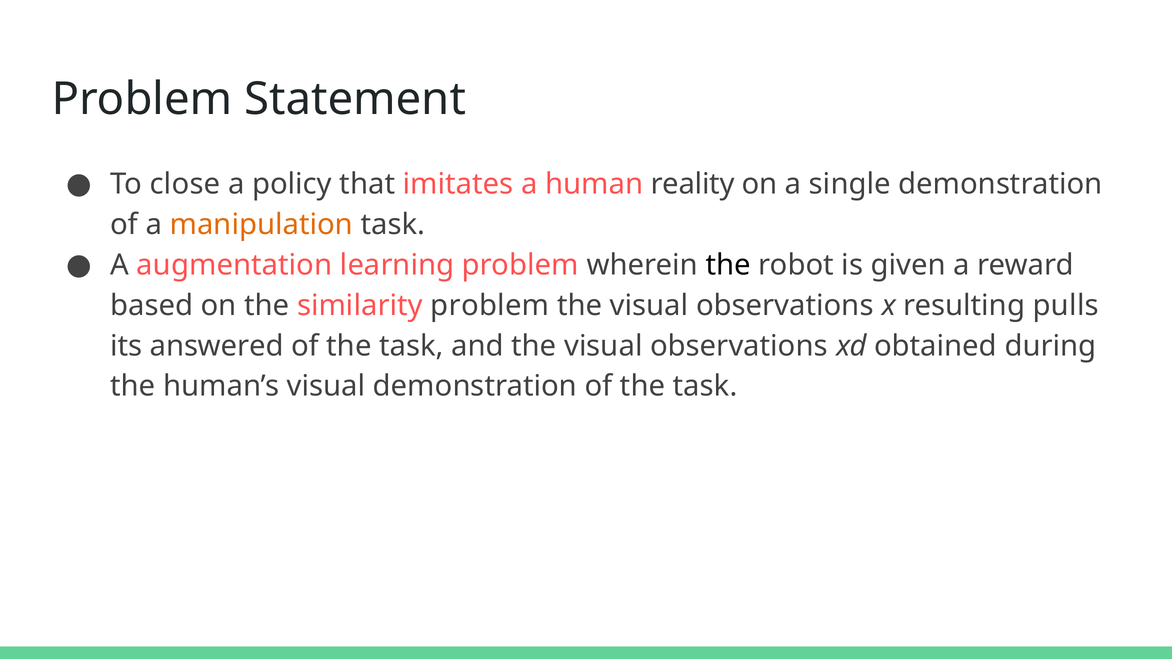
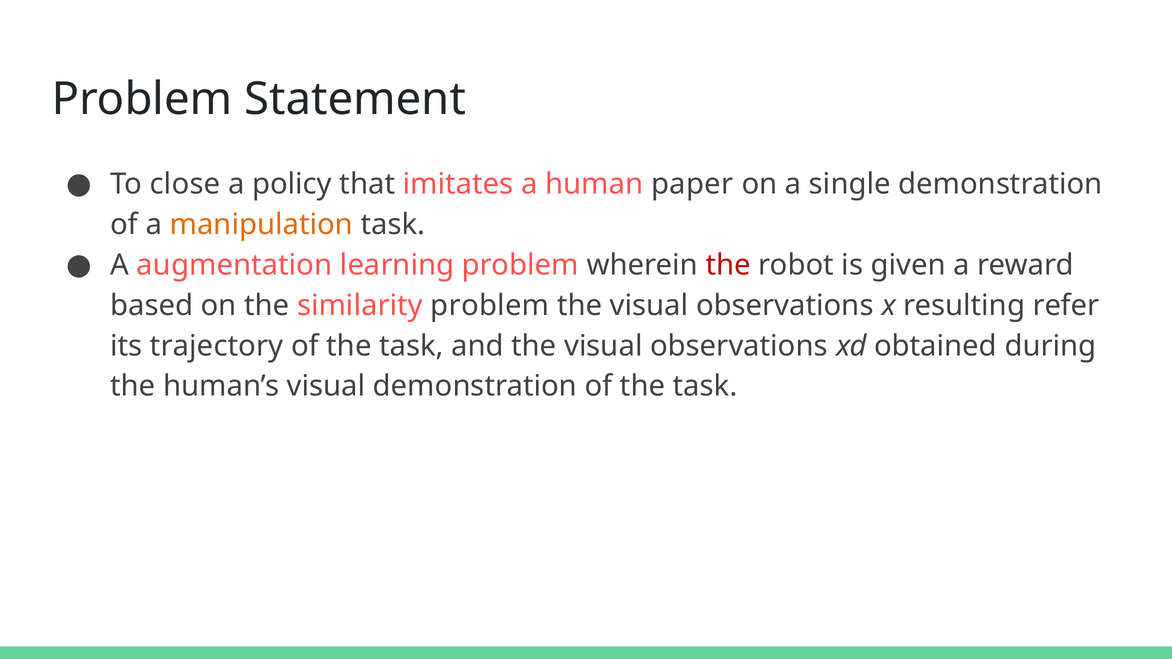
reality: reality -> paper (692, 184)
the colour: black -> red (728, 265)
pulls: pulls -> refer (1066, 306)
answered: answered -> trajectory (217, 346)
